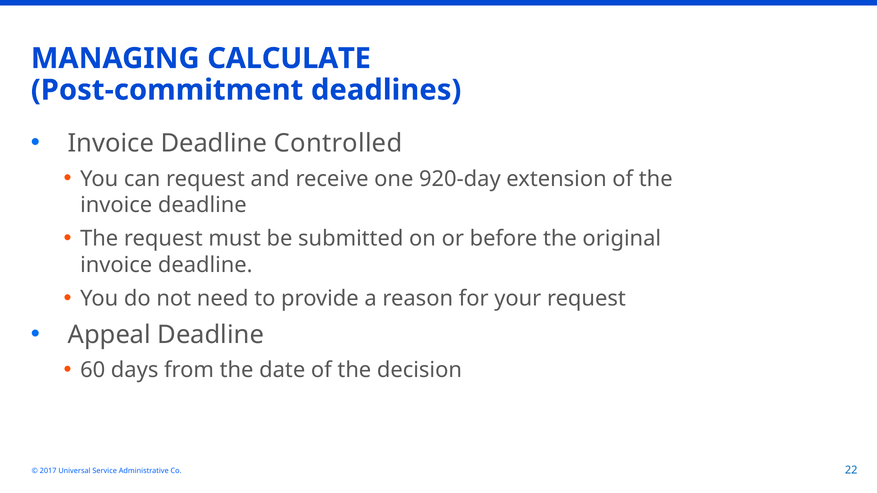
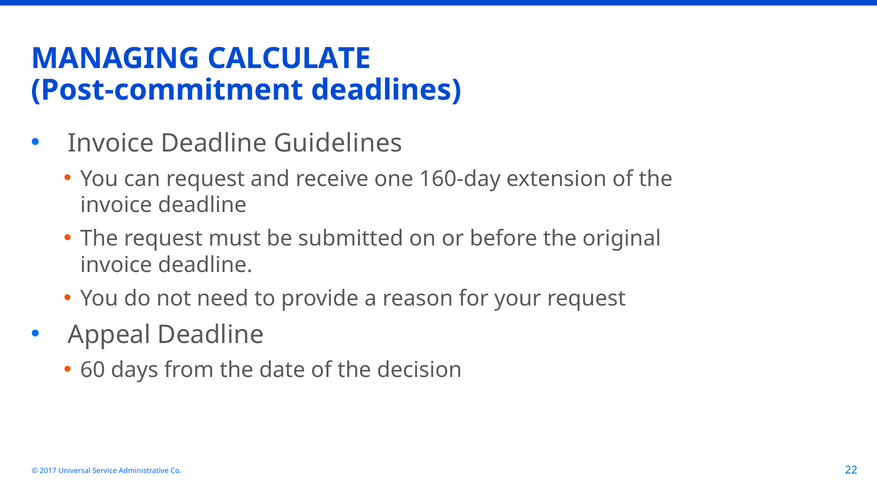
Controlled: Controlled -> Guidelines (338, 143)
920-day: 920-day -> 160-day (460, 179)
